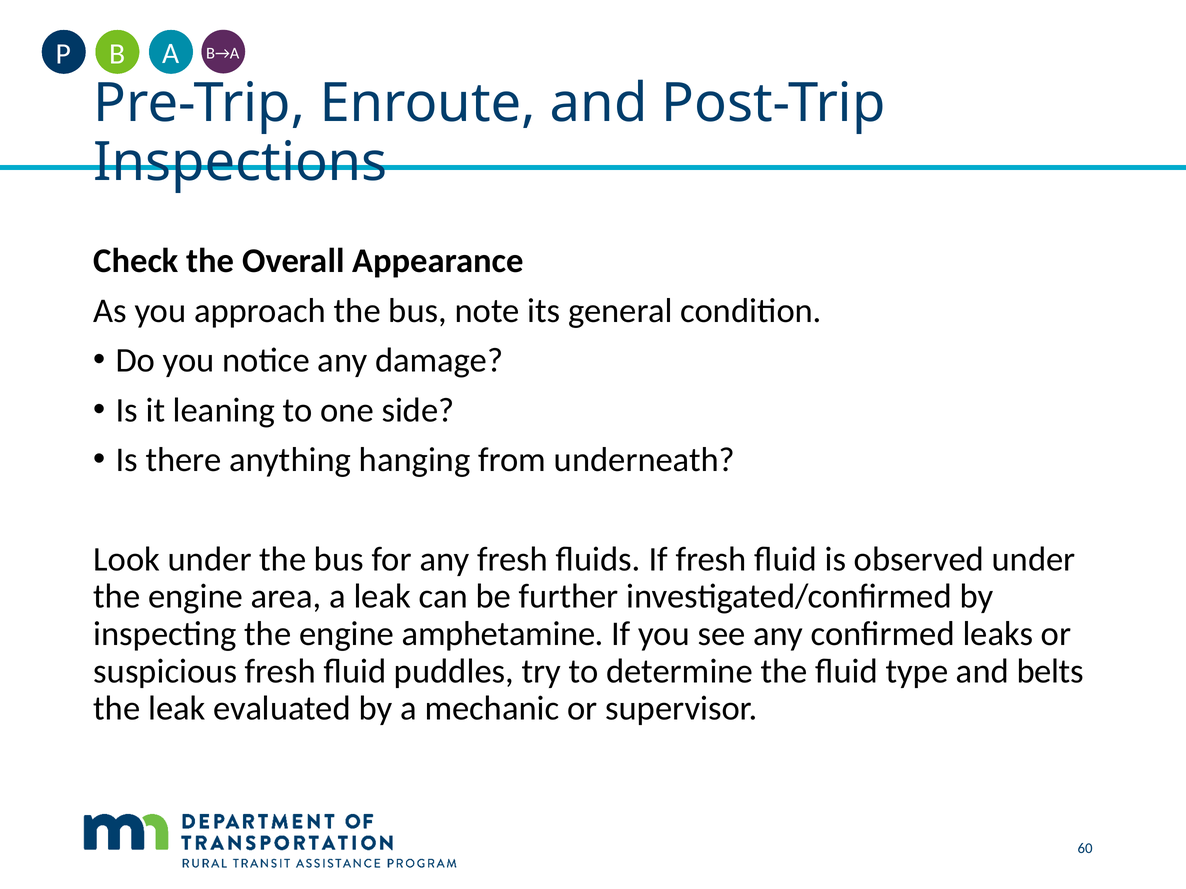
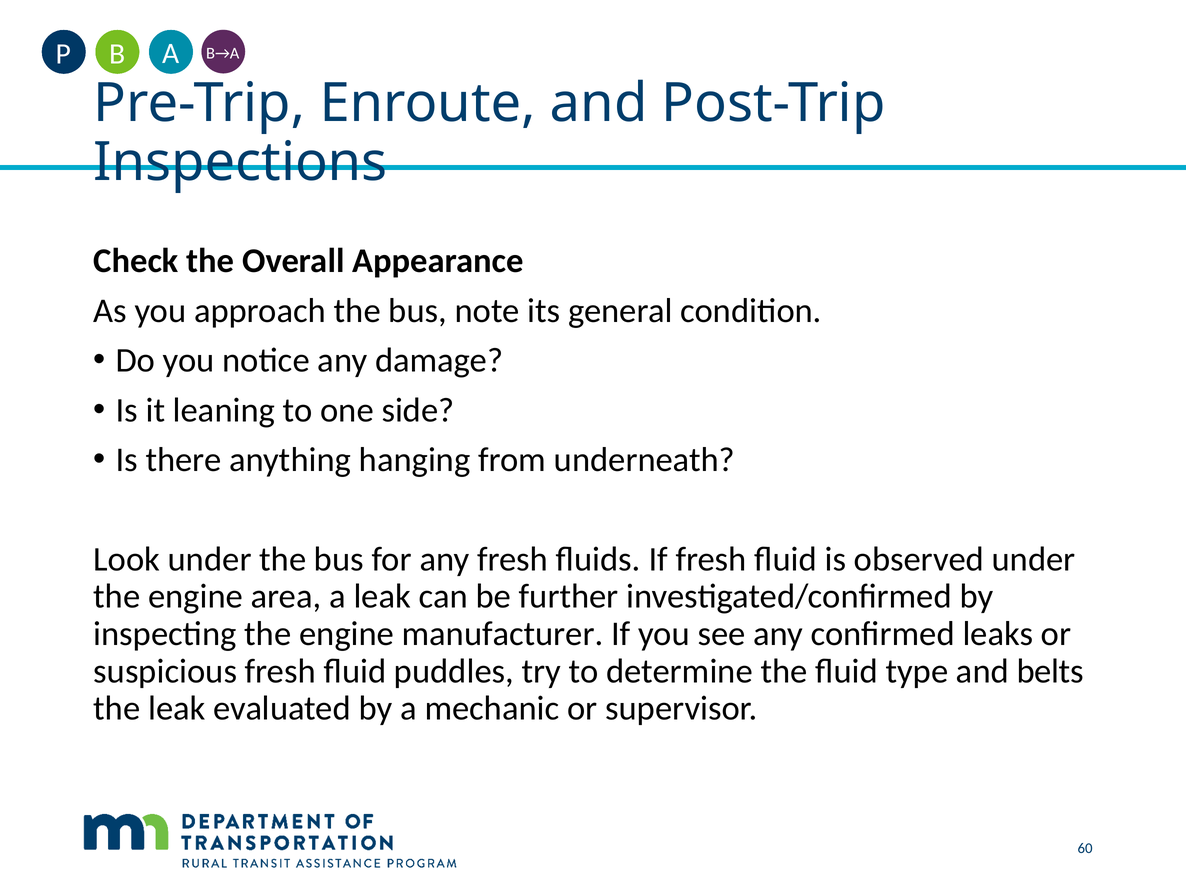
amphetamine: amphetamine -> manufacturer (503, 634)
